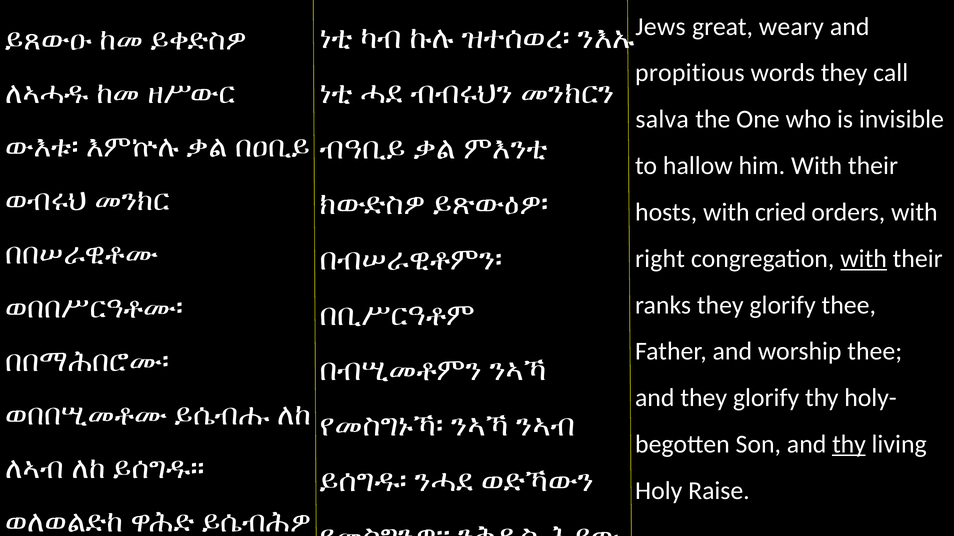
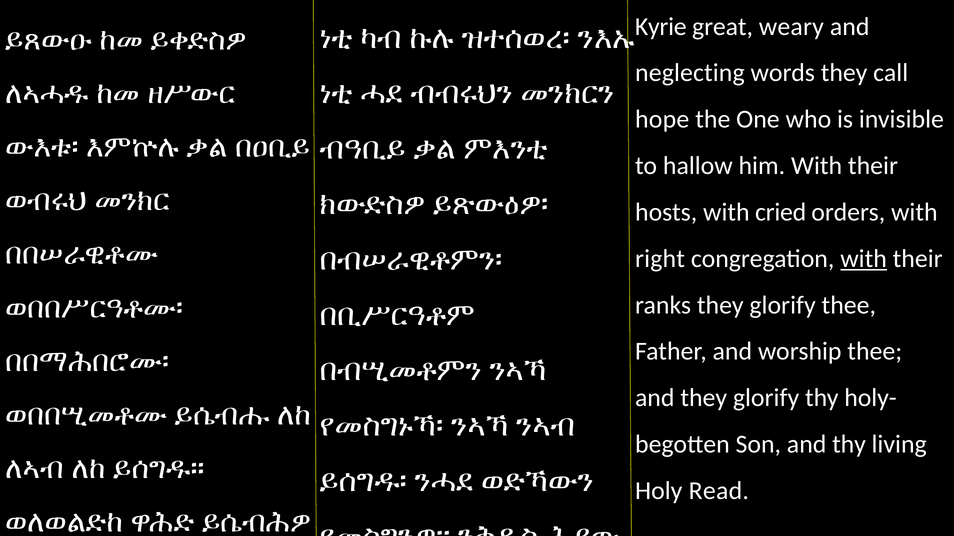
Jews: Jews -> Kyrie (661, 27)
propitious: propitious -> neglecting (690, 73)
salva: salva -> hope (662, 119)
thy underline: present -> none (849, 445)
Raise: Raise -> Read (719, 491)
